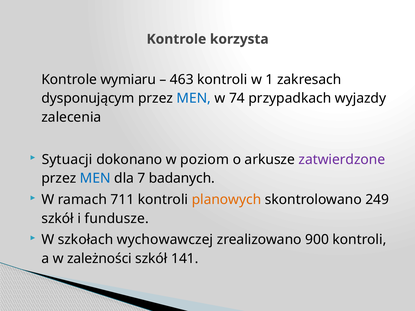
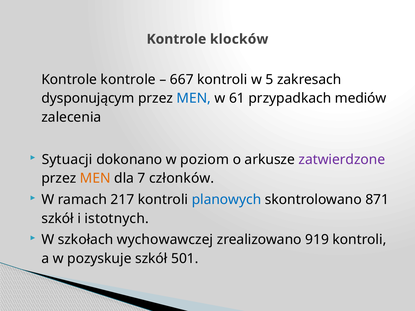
korzysta: korzysta -> klocków (239, 39)
Kontrole wymiaru: wymiaru -> kontrole (128, 80)
463: 463 -> 667 (182, 80)
1: 1 -> 5 (269, 80)
74: 74 -> 61 (237, 98)
wyjazdy: wyjazdy -> mediów (361, 98)
MEN colour: blue -> orange (95, 179)
badanych: badanych -> członków (182, 179)
711: 711 -> 217 (122, 200)
planowych colour: orange -> blue (227, 200)
249: 249 -> 871 (377, 200)
fundusze: fundusze -> istotnych (117, 219)
900: 900 -> 919 (317, 240)
zależności: zależności -> pozyskuje (99, 259)
141: 141 -> 501 (185, 259)
